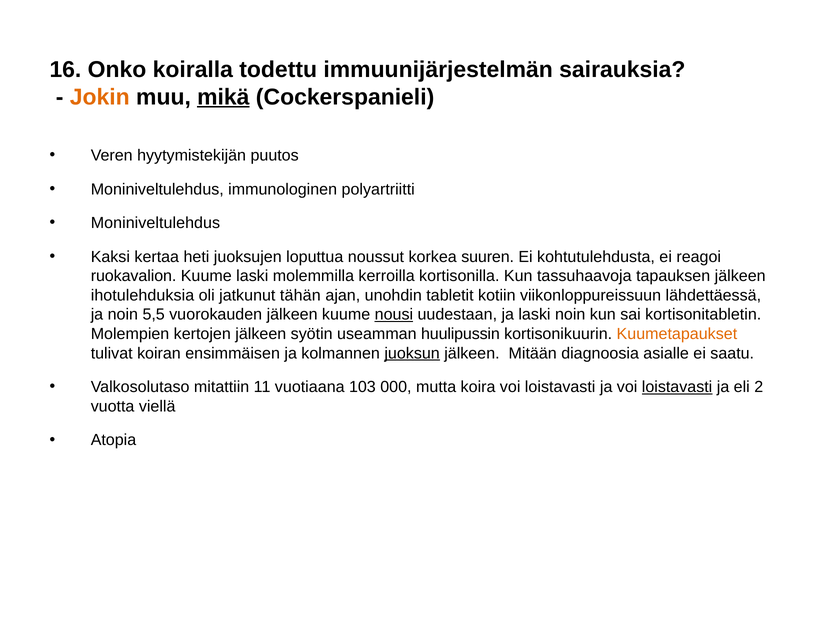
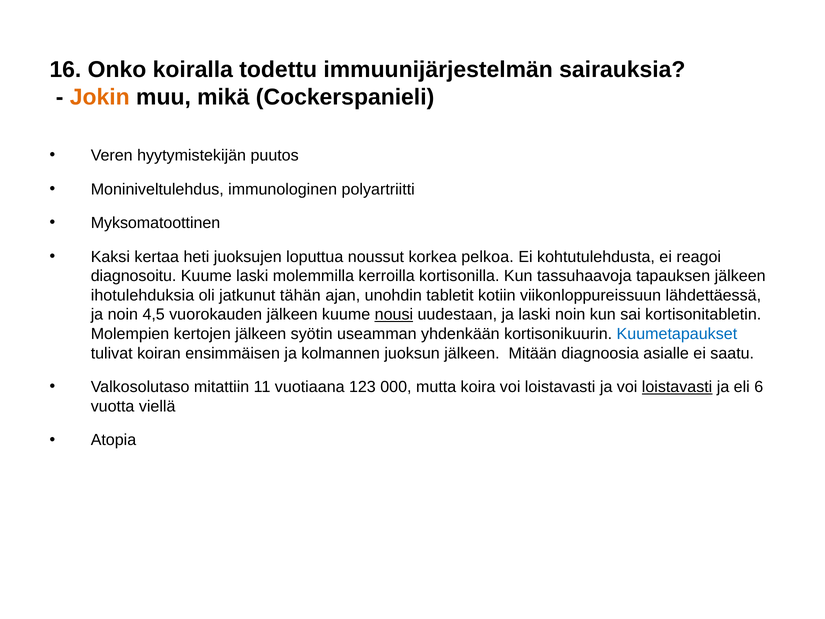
mikä underline: present -> none (223, 97)
Moniniveltulehdus: Moniniveltulehdus -> Myksomatoottinen (155, 223)
suuren: suuren -> pelkoa (488, 257)
ruokavalion: ruokavalion -> diagnosoitu (134, 276)
5,5: 5,5 -> 4,5 (154, 315)
huulipussin: huulipussin -> yhdenkään (460, 334)
Kuumetapaukset colour: orange -> blue (677, 334)
juoksun underline: present -> none (412, 353)
103: 103 -> 123 (362, 387)
2: 2 -> 6 (759, 387)
